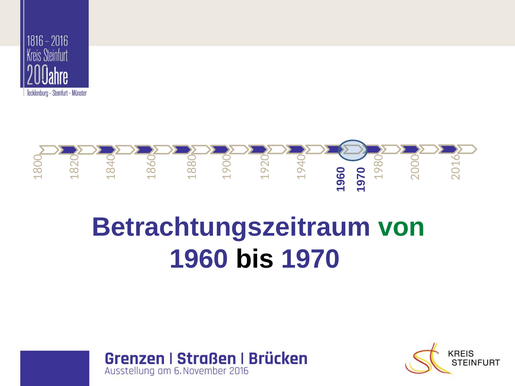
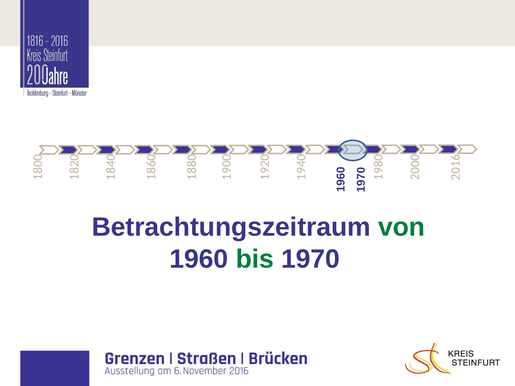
bis colour: black -> green (255, 259)
